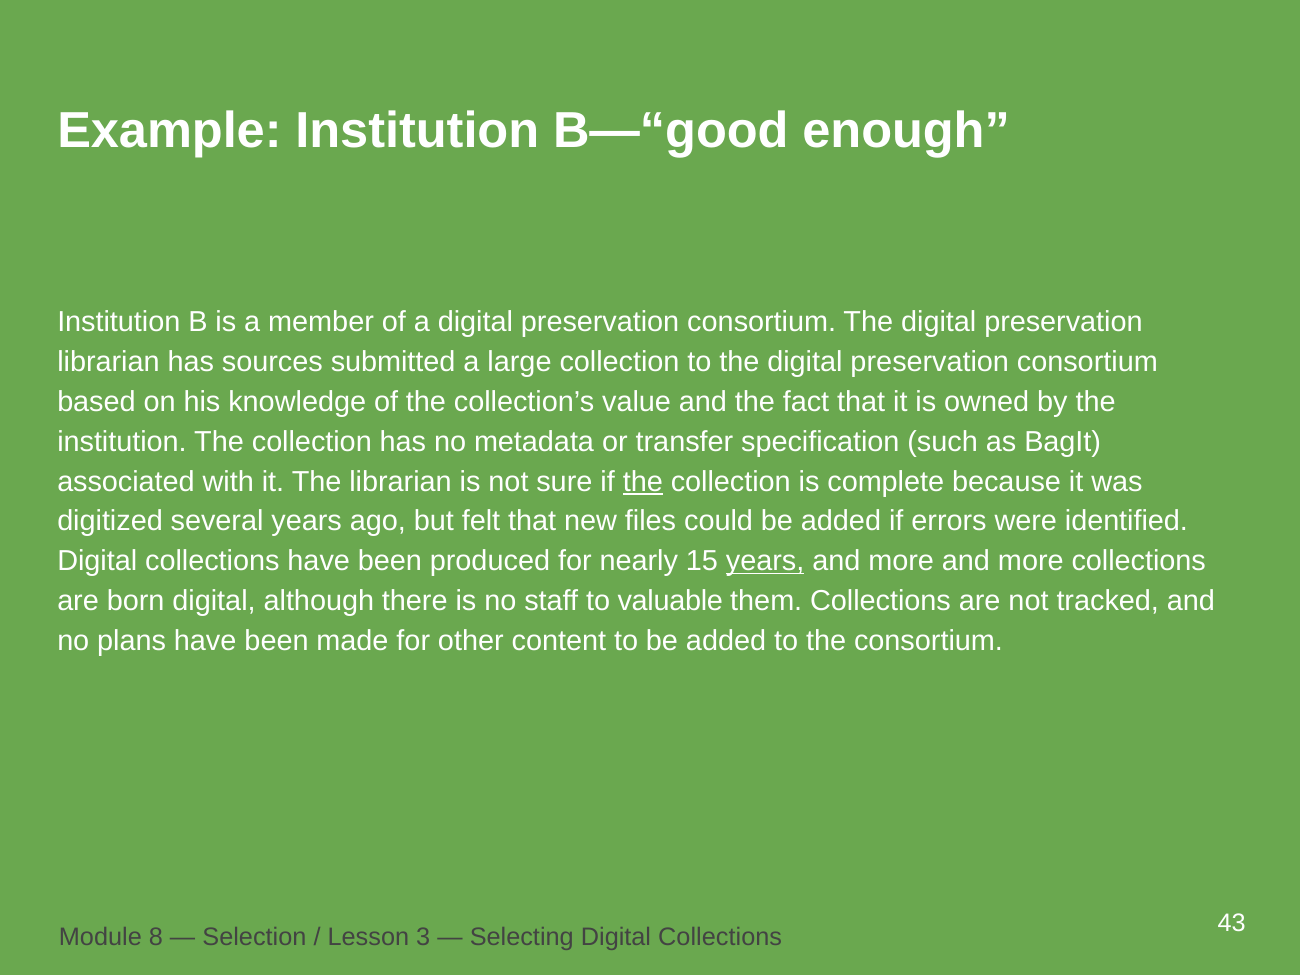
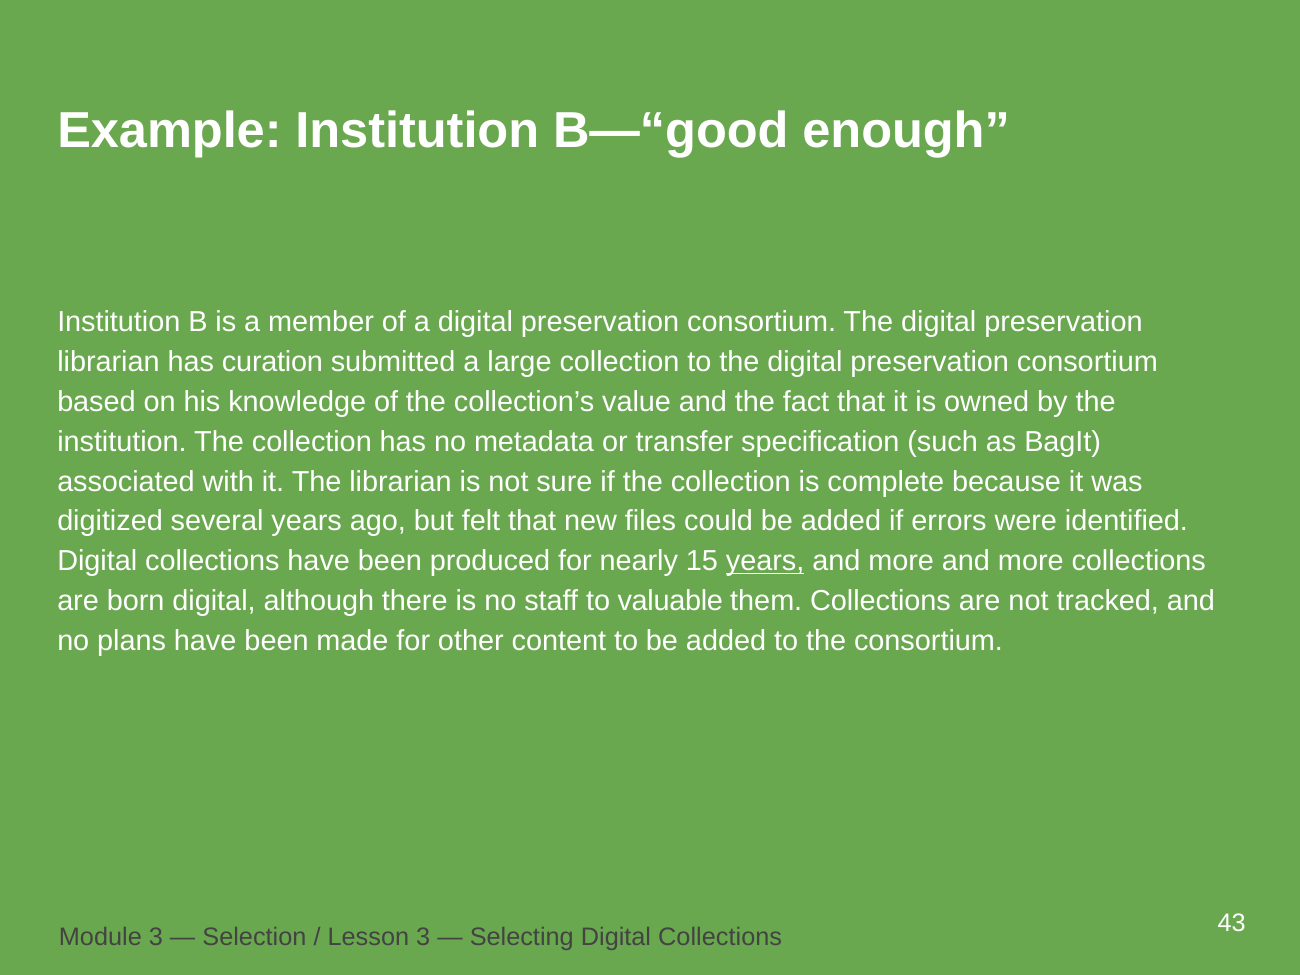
sources: sources -> curation (273, 362)
the underline: present -> none (643, 482)
Module 8: 8 -> 3 (156, 937)
